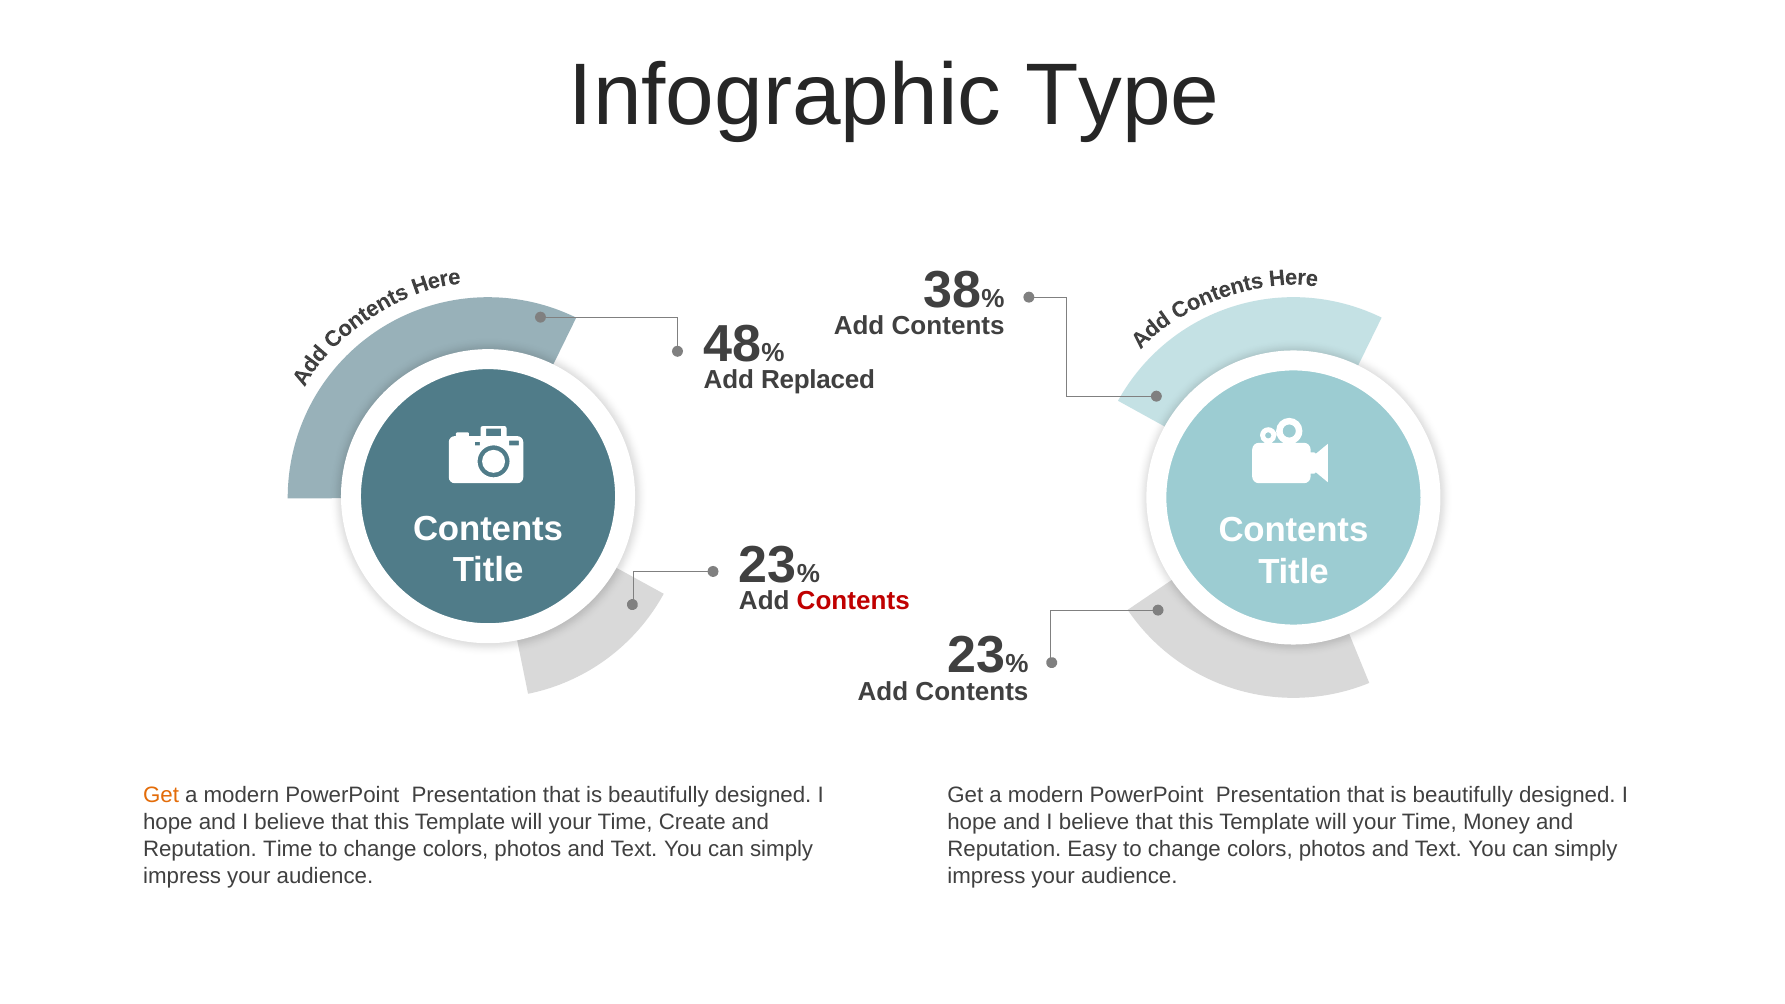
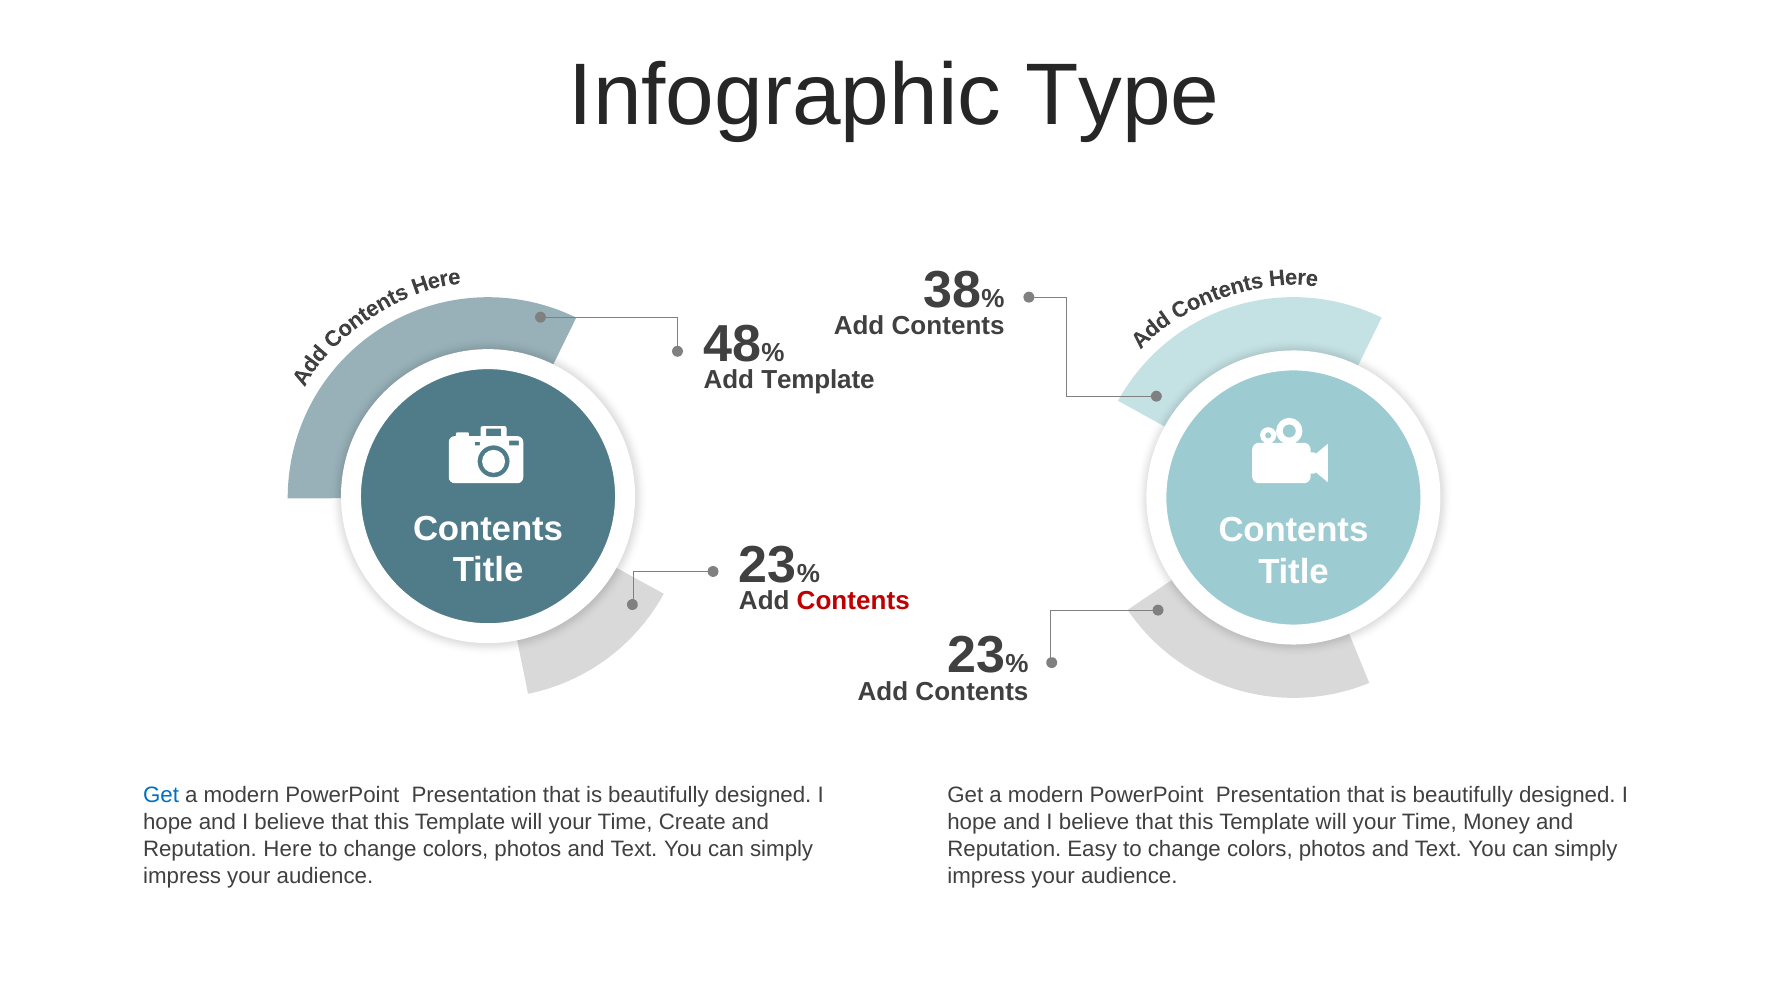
Add Replaced: Replaced -> Template (818, 380)
Get colour: orange -> blue (161, 796)
Reputation Time: Time -> Here (288, 849)
